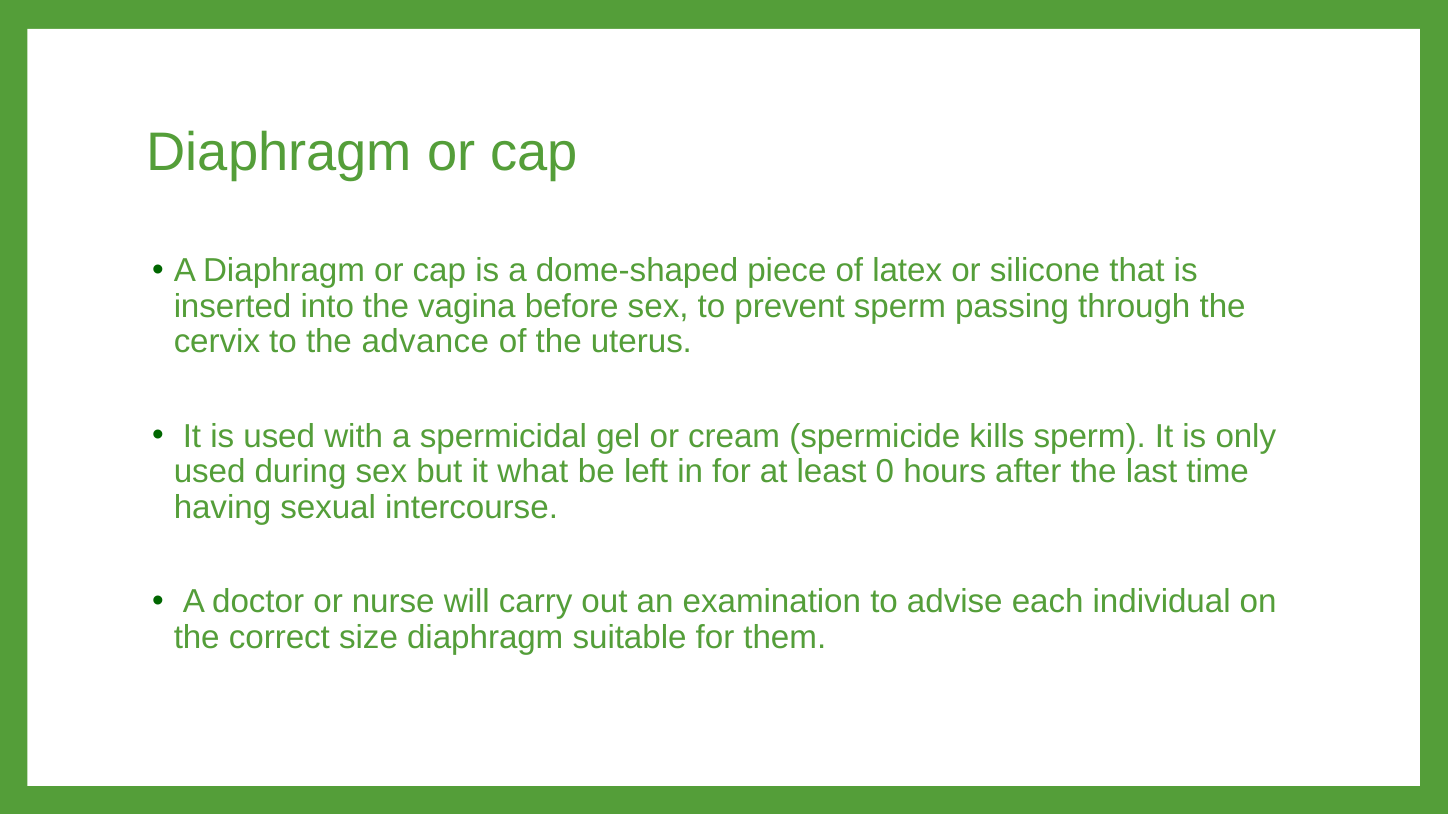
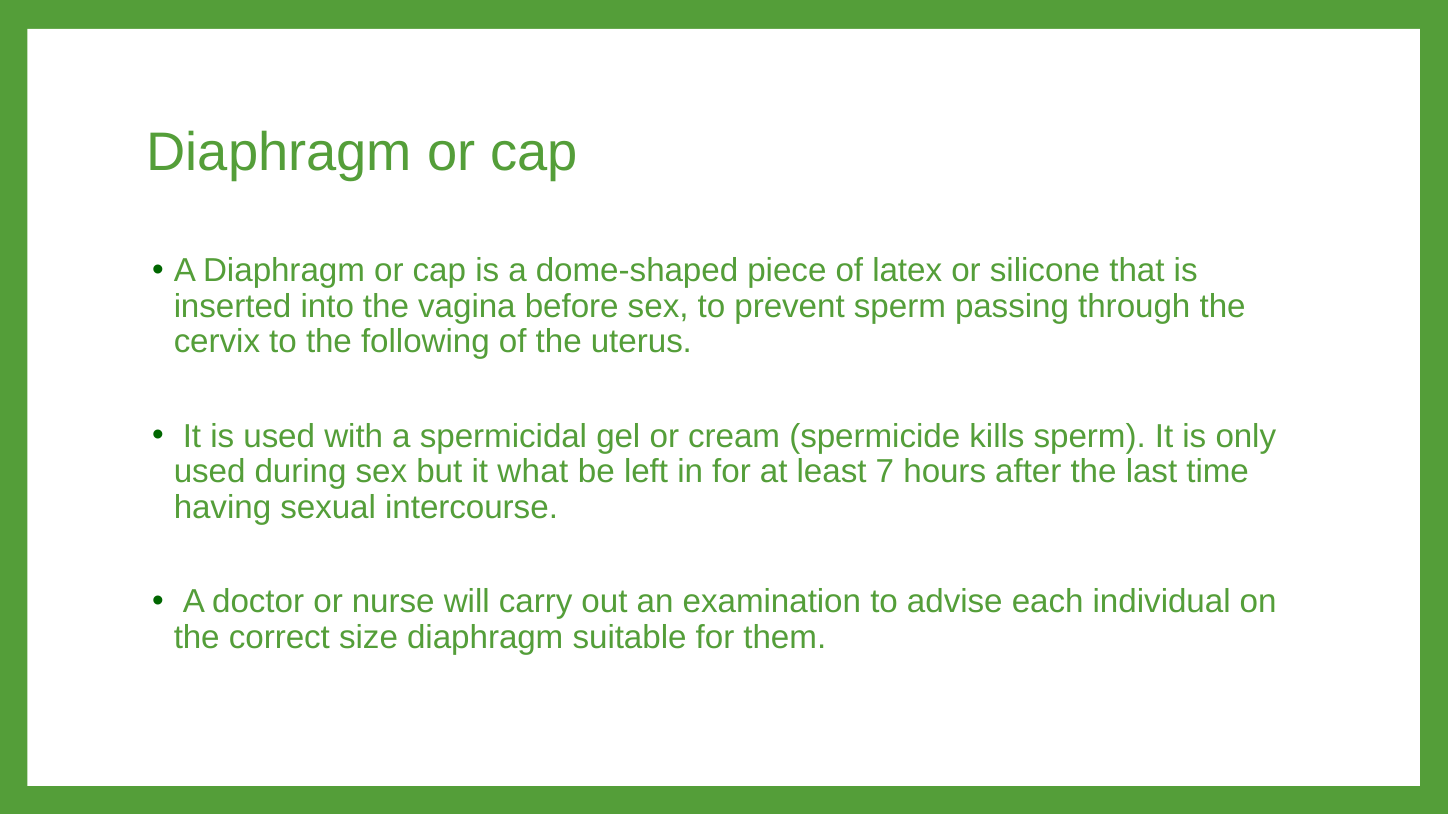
advance: advance -> following (425, 342)
0: 0 -> 7 (885, 472)
